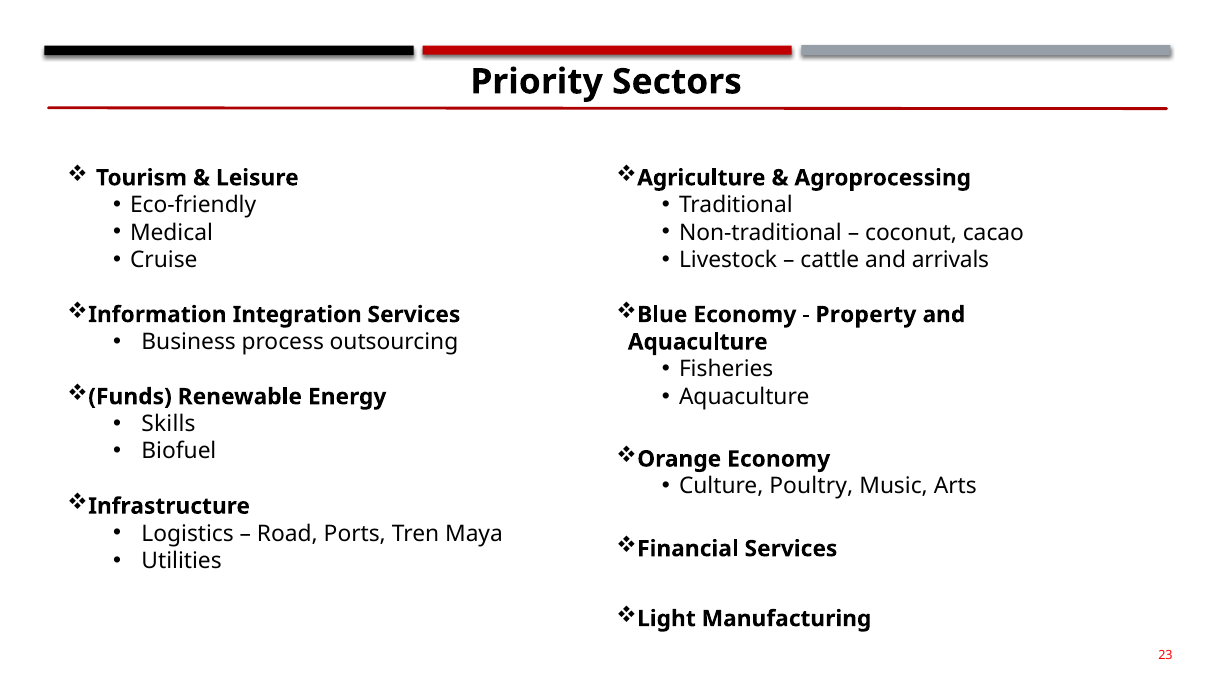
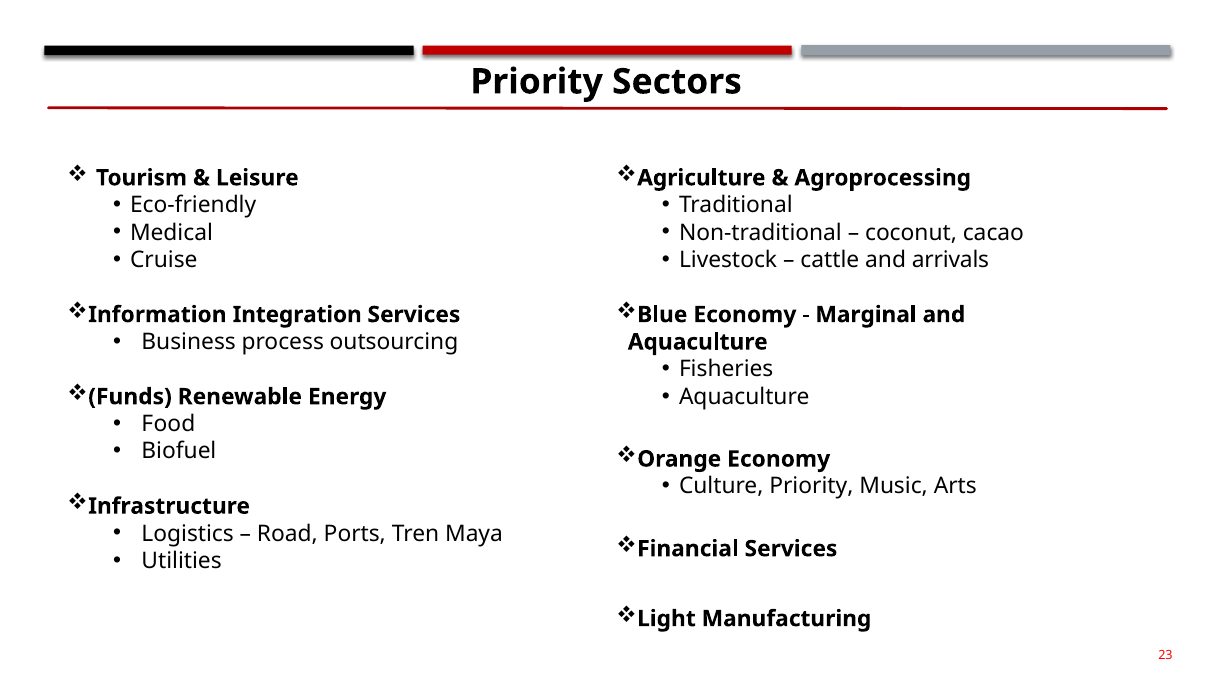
Property: Property -> Marginal (866, 314)
Skills: Skills -> Food (168, 424)
Culture Poultry: Poultry -> Priority (811, 486)
